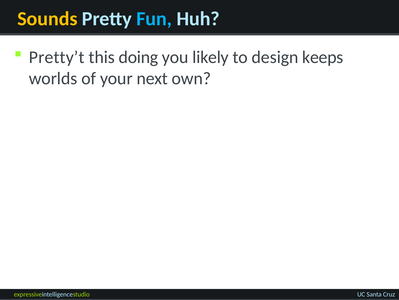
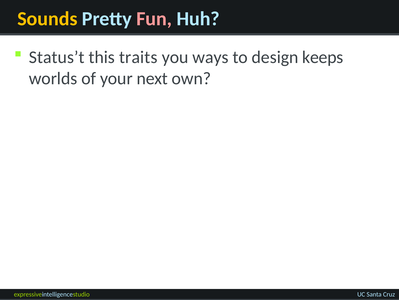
Fun colour: light blue -> pink (154, 19)
Pretty’t: Pretty’t -> Status’t (57, 57)
doing: doing -> traits (138, 57)
likely: likely -> ways (211, 57)
